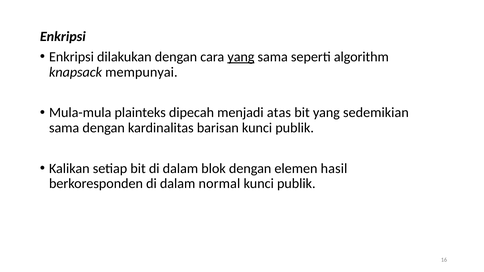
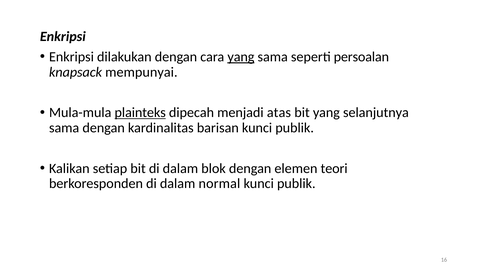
algorithm: algorithm -> persoalan (361, 57)
plainteks underline: none -> present (140, 113)
sedemikian: sedemikian -> selanjutnya (376, 113)
hasil: hasil -> teori (334, 169)
